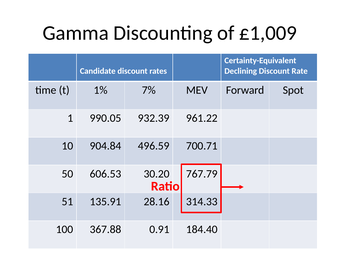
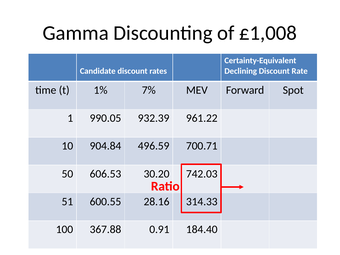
£1,009: £1,009 -> £1,008 (268, 33)
767.79: 767.79 -> 742.03 (202, 174)
135.91: 135.91 -> 600.55 (105, 202)
